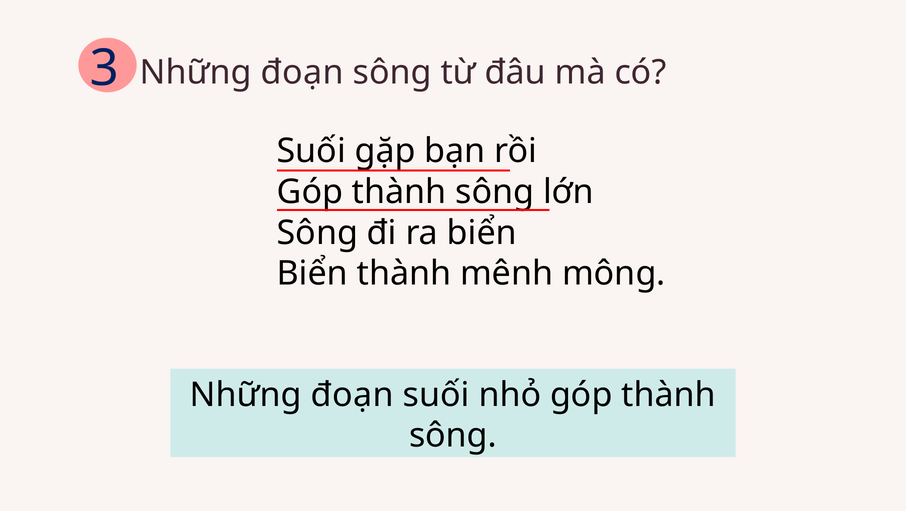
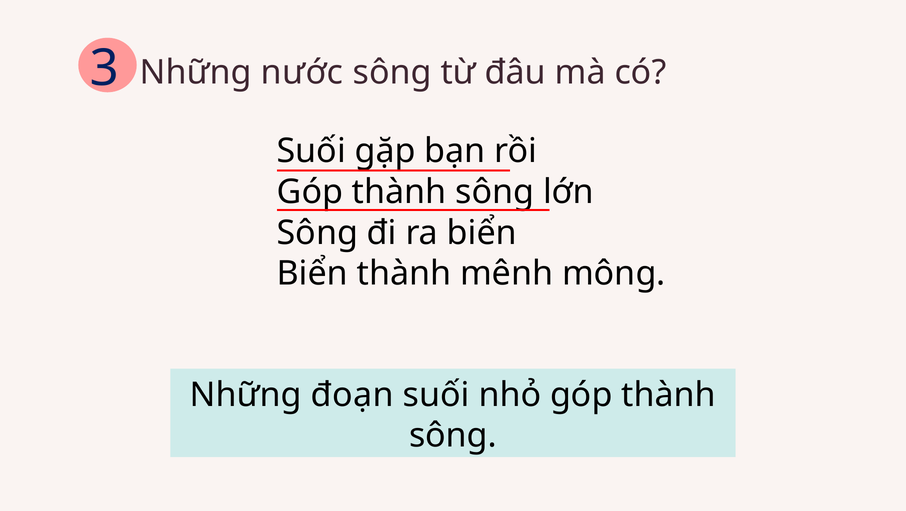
3 Những đoạn: đoạn -> nước (302, 72)
